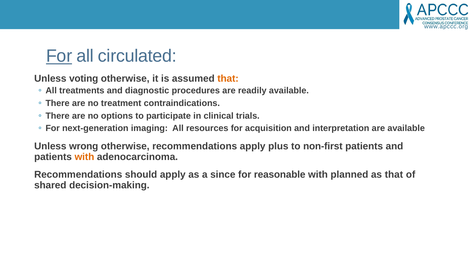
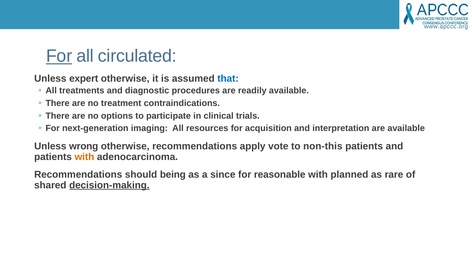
voting: voting -> expert (84, 78)
that colour: orange -> blue (228, 78)
plus: plus -> vote (278, 146)
non-first: non-first -> non-this (323, 146)
should apply: apply -> being (173, 174)
as that: that -> rare (394, 174)
decision-making underline: none -> present (109, 185)
